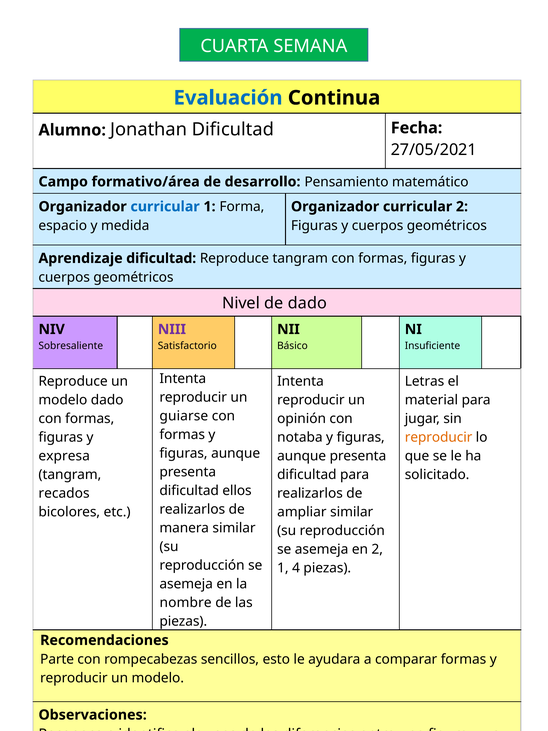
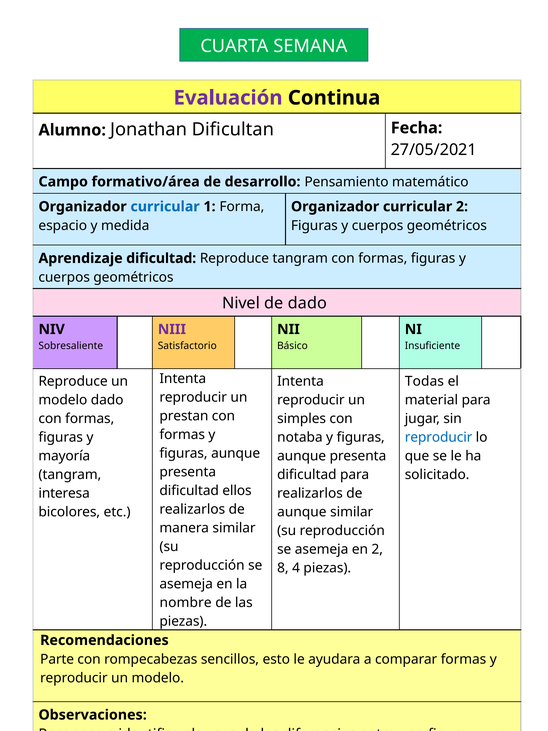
Evaluación colour: blue -> purple (228, 98)
Jonathan Dificultad: Dificultad -> Dificultan (233, 129)
Letras: Letras -> Todas (424, 381)
guiarse: guiarse -> prestan (184, 416)
opinión: opinión -> simples (302, 419)
reproducir colour: orange -> blue (439, 437)
expresa: expresa -> mayoría (64, 456)
recados: recados -> interesa (64, 493)
ampliar: ampliar -> aunque (302, 512)
1: 1 -> 8 (283, 568)
